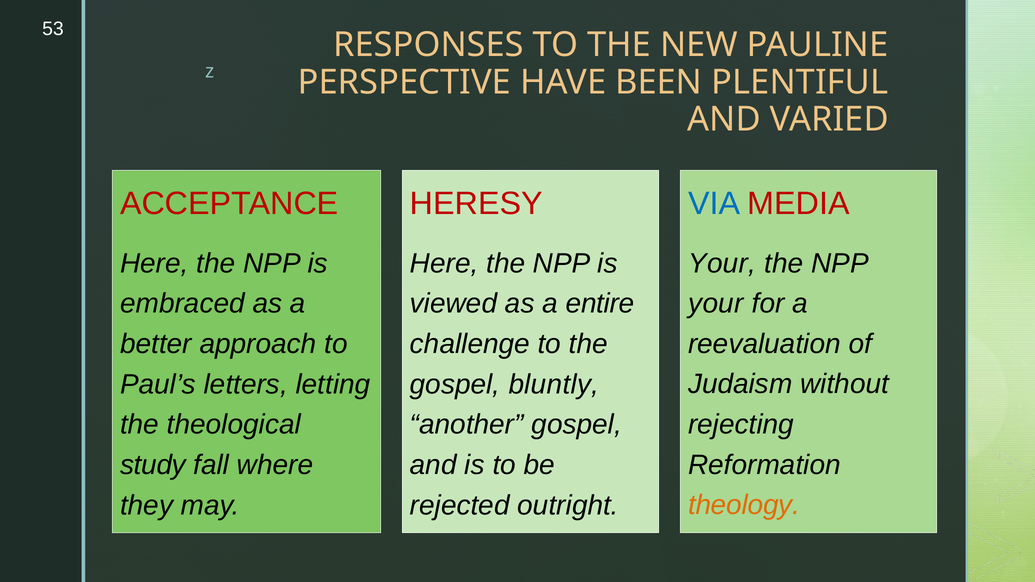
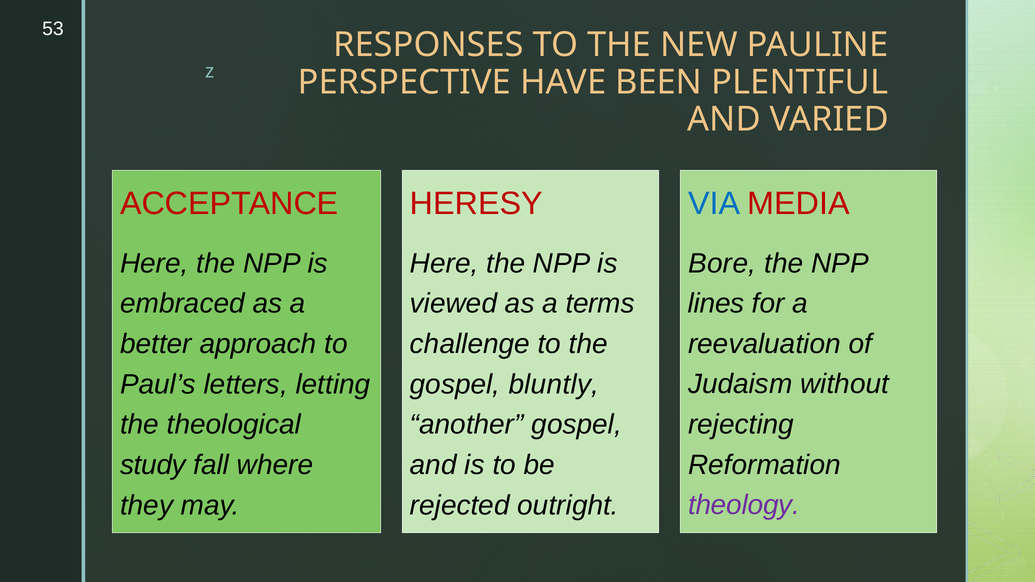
Your: Your -> Bore (722, 263)
your: your -> lines (716, 304)
entire: entire -> terms (600, 304)
theology colour: orange -> purple (744, 505)
